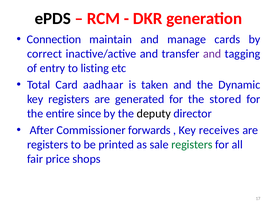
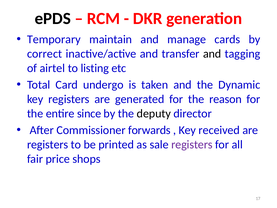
Connection: Connection -> Temporary (54, 39)
and colour: purple -> black (212, 54)
entry: entry -> airtel (52, 68)
aadhaar: aadhaar -> undergo (103, 85)
stored: stored -> reason (225, 99)
receives: receives -> received (219, 130)
registers colour: green -> purple (192, 144)
